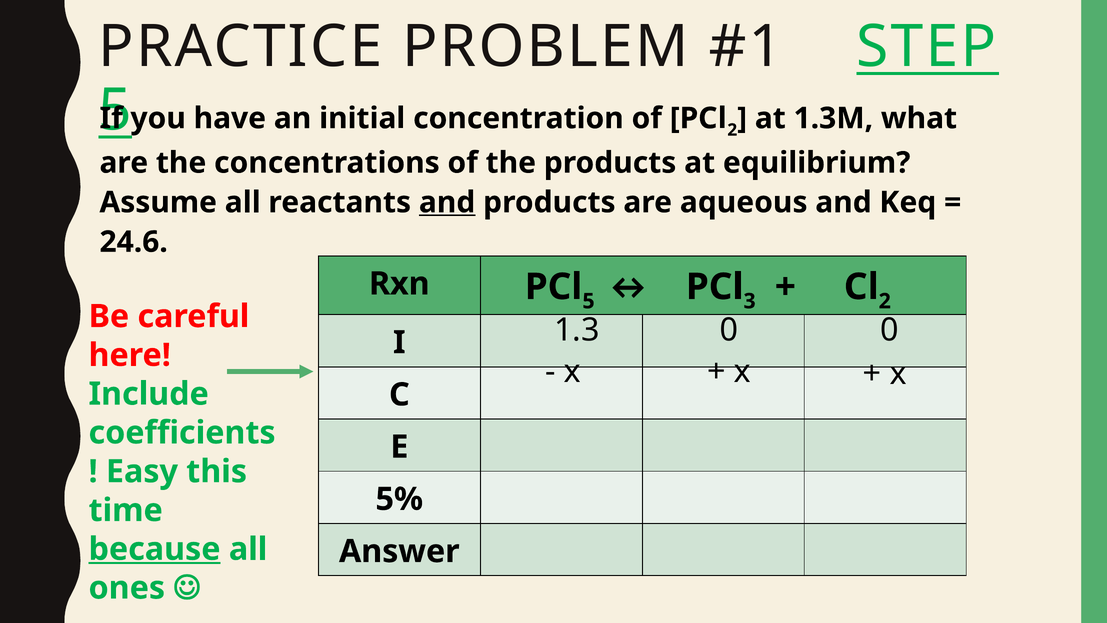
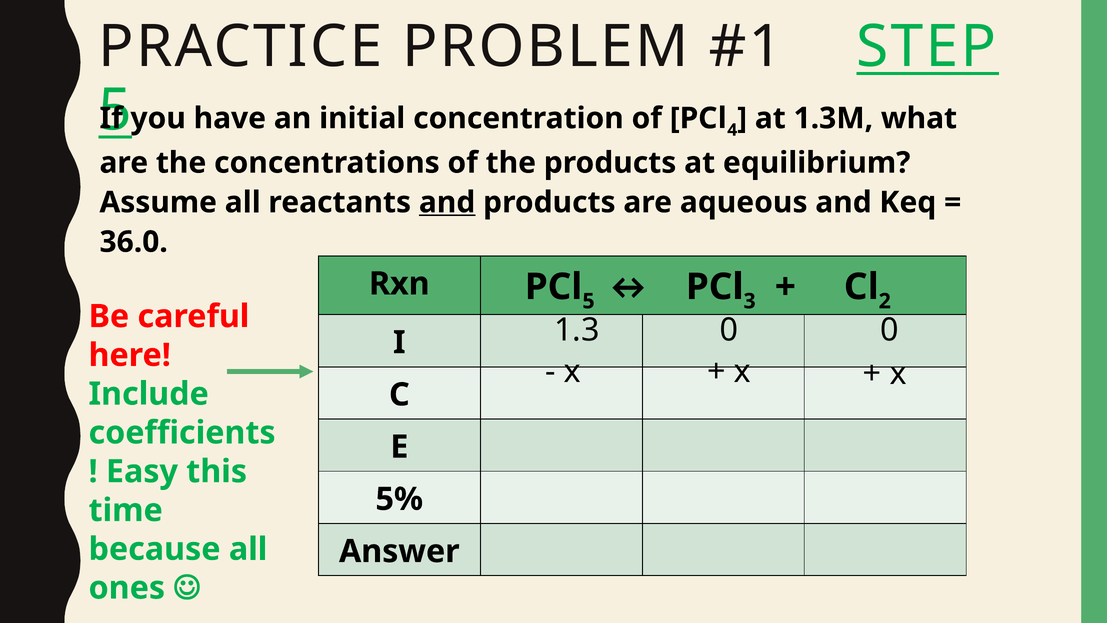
2: 2 -> 4 (732, 130)
24.6: 24.6 -> 36.0 (134, 242)
because underline: present -> none (155, 549)
